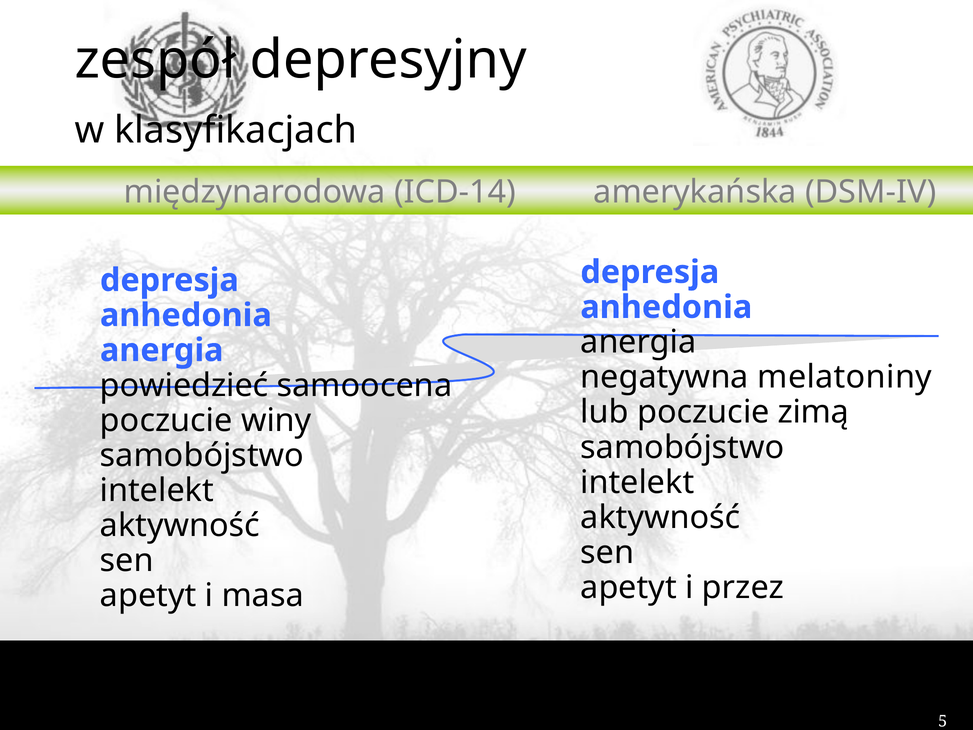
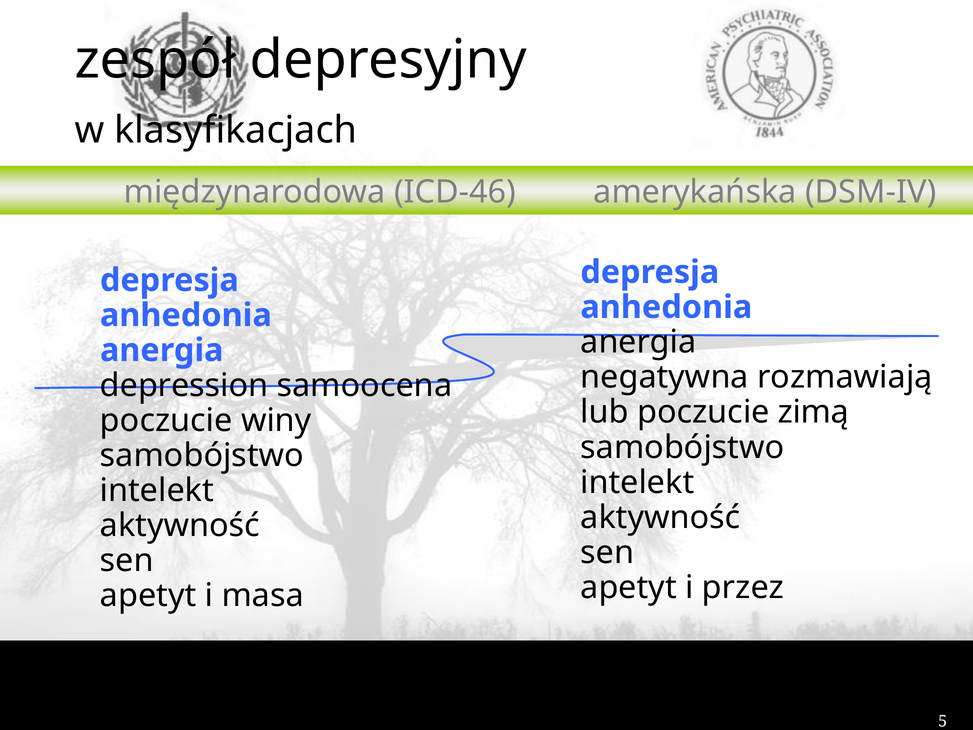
ICD-14: ICD-14 -> ICD-46 (455, 192)
melatoniny: melatoniny -> rozmawiają (845, 377)
powiedzieć: powiedzieć -> depression (184, 385)
